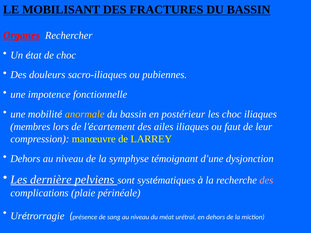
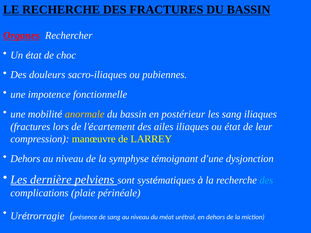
LE MOBILISANT: MOBILISANT -> RECHERCHE (61, 10)
les choc: choc -> sang (232, 114)
membres: membres -> fractures (30, 127)
ou faut: faut -> état (232, 127)
des colour: pink -> light blue (266, 180)
